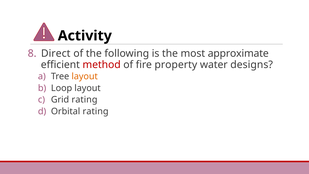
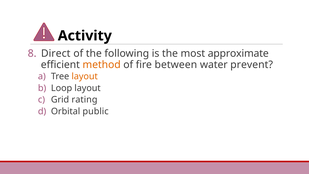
method colour: red -> orange (102, 65)
property: property -> between (176, 65)
designs: designs -> prevent (252, 65)
Orbital rating: rating -> public (96, 111)
